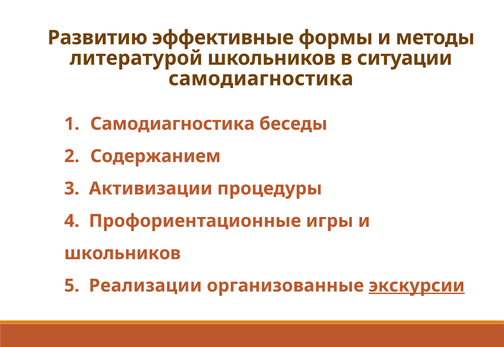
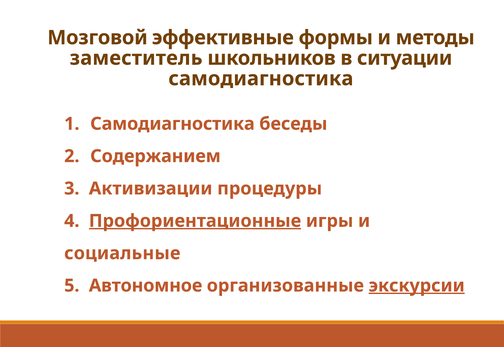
Развитию: Развитию -> Мозговой (98, 38)
литературой: литературой -> заместитель (136, 58)
Профориентационные underline: none -> present (195, 221)
школьников: школьников -> социальные (122, 253)
Реализации: Реализации -> Автономное (146, 286)
